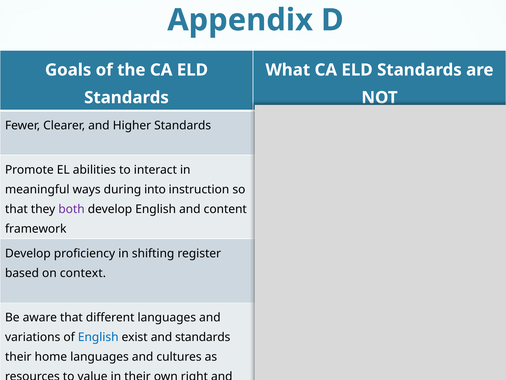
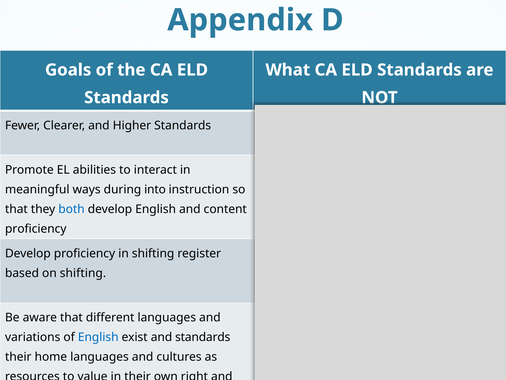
both colour: purple -> blue (71, 209)
framework: framework -> proficiency (36, 228)
on context: context -> shifting (83, 273)
